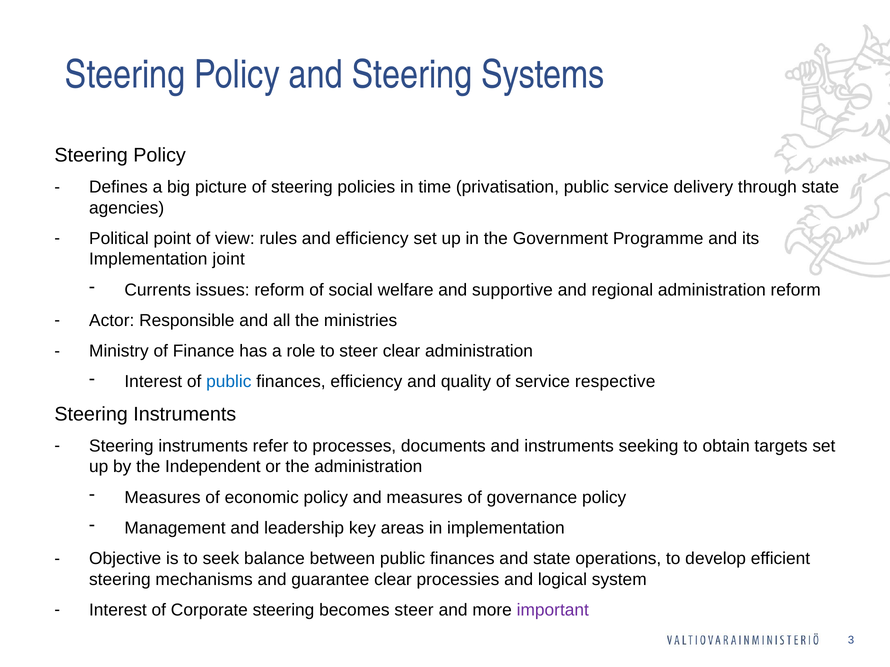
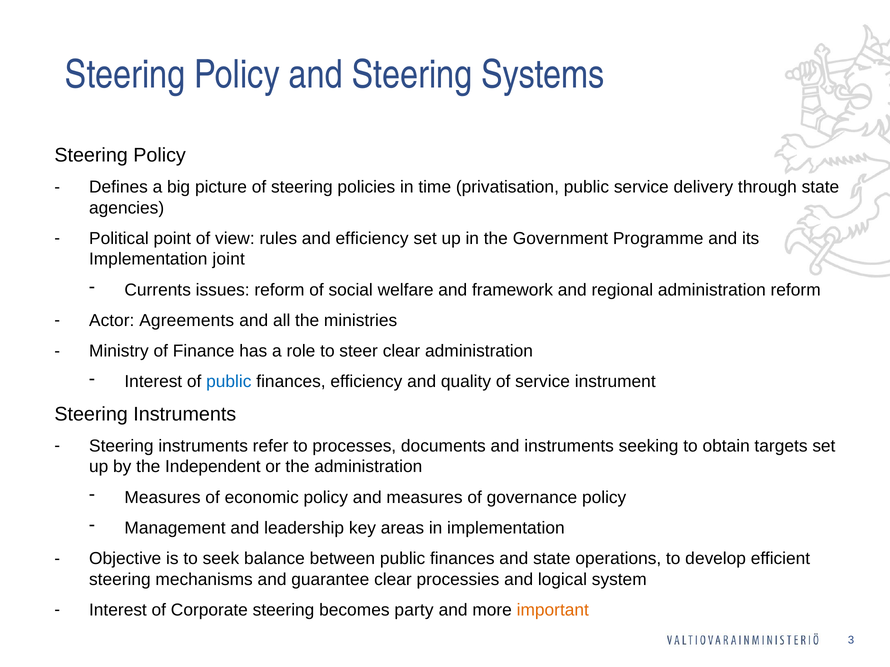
supportive: supportive -> framework (512, 290)
Responsible: Responsible -> Agreements (187, 321)
respective: respective -> instrument (615, 382)
becomes steer: steer -> party (414, 610)
important colour: purple -> orange (553, 610)
